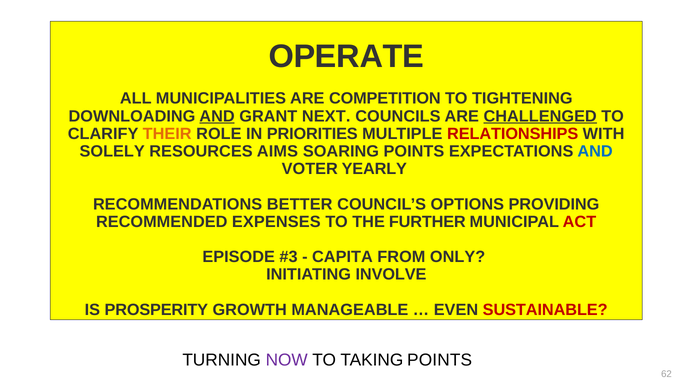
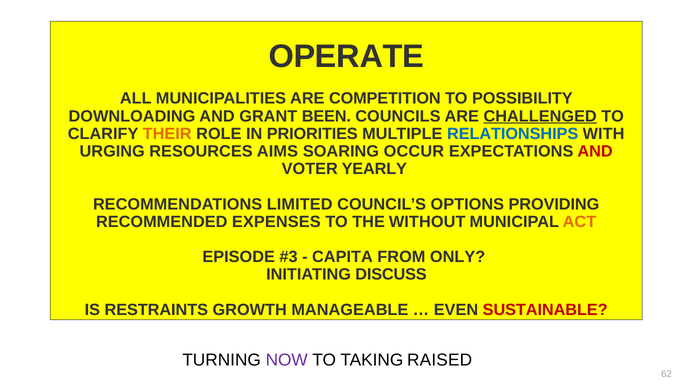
TIGHTENING: TIGHTENING -> POSSIBILITY (522, 99)
AND underline: present -> none (217, 116)
NEXT: NEXT -> BEEN (326, 116)
RELATIONSHIPS colour: red -> blue (513, 134)
SOLELY: SOLELY -> URGING (112, 151)
SOARING POINTS: POINTS -> OCCUR (414, 151)
AND colour: blue -> red (595, 151)
BETTER: BETTER -> LIMITED (300, 204)
FURTHER: FURTHER -> WITHOUT (427, 222)
ACT colour: red -> orange (579, 222)
INVOLVE: INVOLVE -> DISCUSS (391, 275)
PROSPERITY: PROSPERITY -> RESTRAINTS (156, 310)
TAKING POINTS: POINTS -> RAISED (440, 360)
